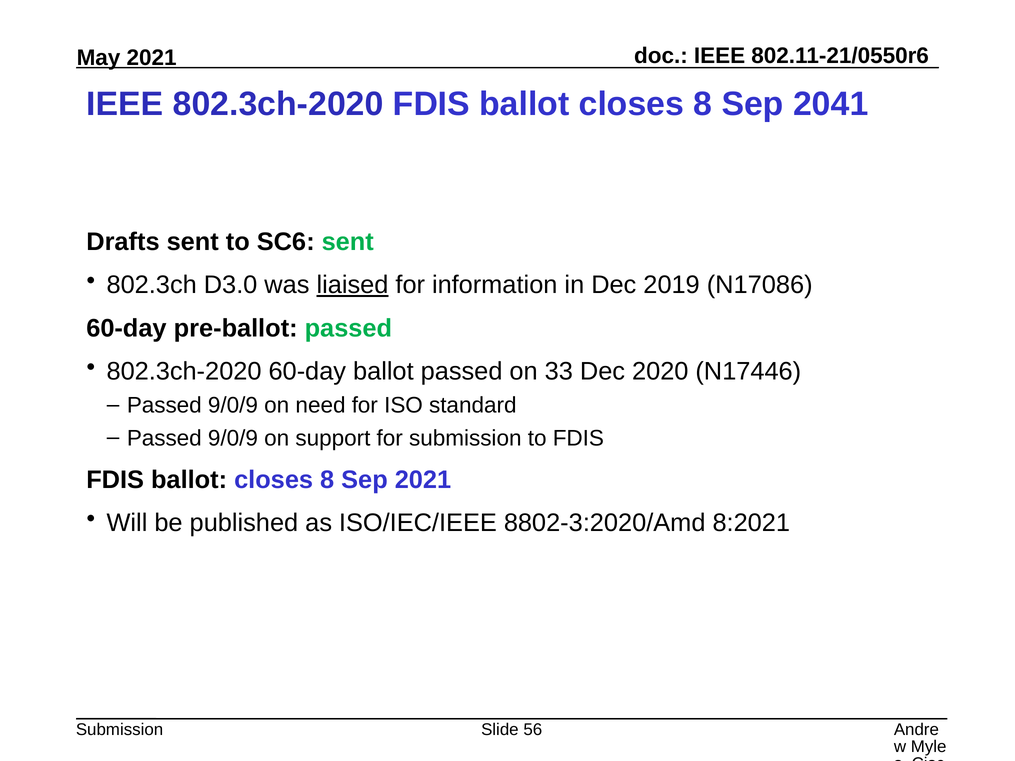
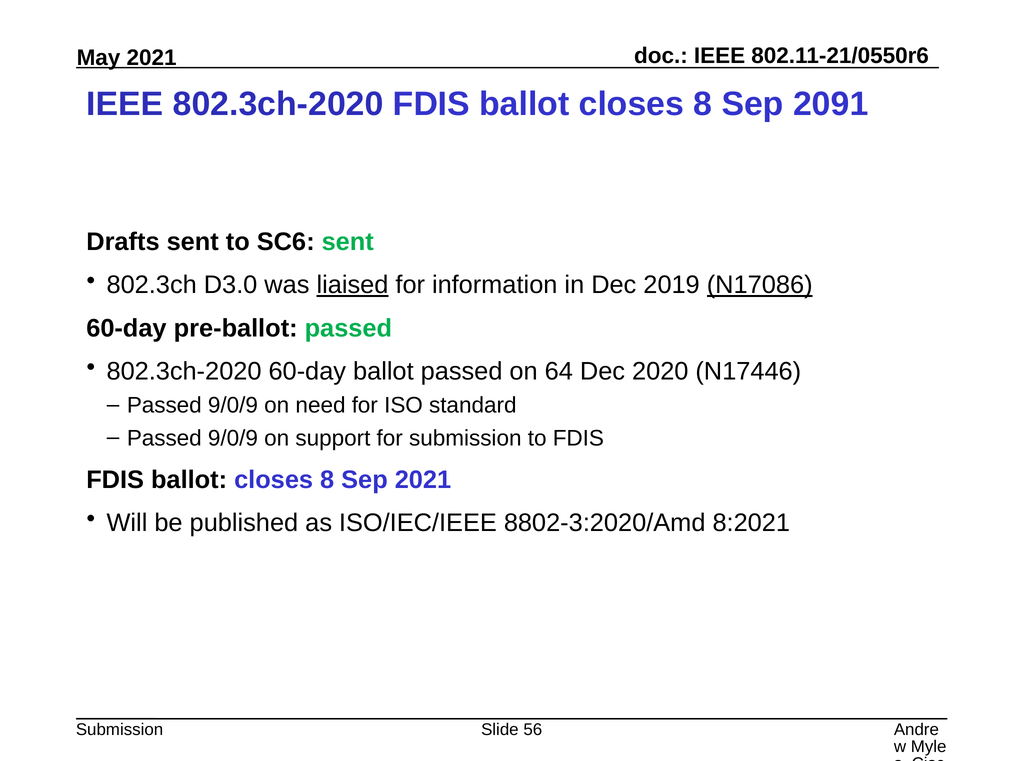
2041: 2041 -> 2091 (831, 104)
N17086 underline: none -> present (760, 285)
33: 33 -> 64 (559, 371)
